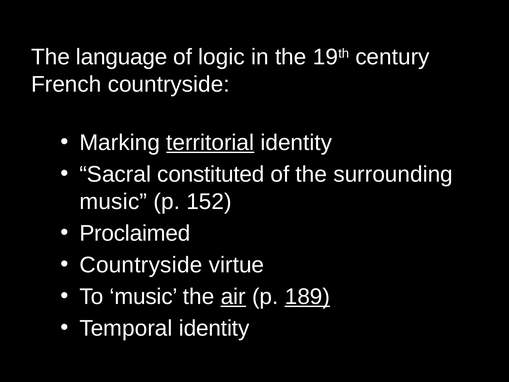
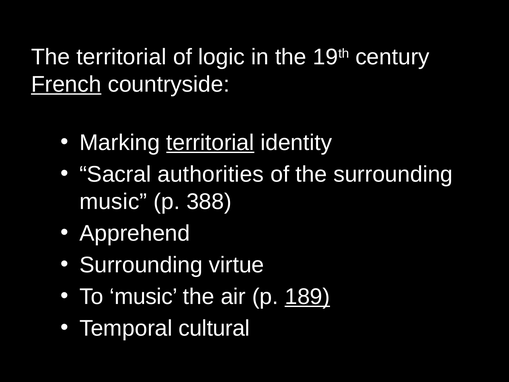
The language: language -> territorial (121, 57)
French underline: none -> present (66, 84)
constituted: constituted -> authorities (211, 174)
152: 152 -> 388 (209, 201)
Proclaimed: Proclaimed -> Apprehend (135, 233)
Countryside: Countryside -> Surrounding (141, 265)
air underline: present -> none (233, 296)
Temporal identity: identity -> cultural (214, 328)
